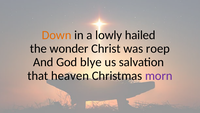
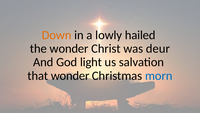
roep: roep -> deur (158, 48)
blye: blye -> light (91, 62)
that heaven: heaven -> wonder (70, 75)
morn colour: purple -> blue (159, 75)
